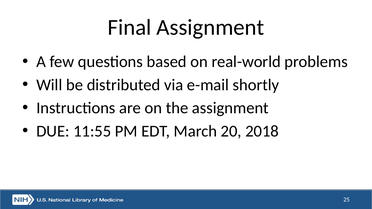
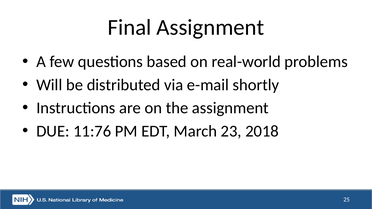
11:55: 11:55 -> 11:76 (92, 131)
20: 20 -> 23 (231, 131)
